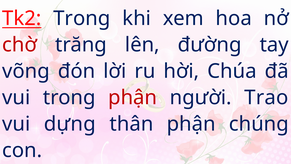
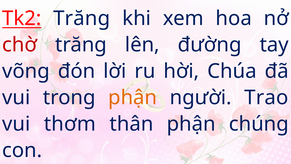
Trong: Trong -> Trăng (82, 18)
phận colour: red -> orange (133, 97)
dựng: dựng -> thơm (70, 124)
